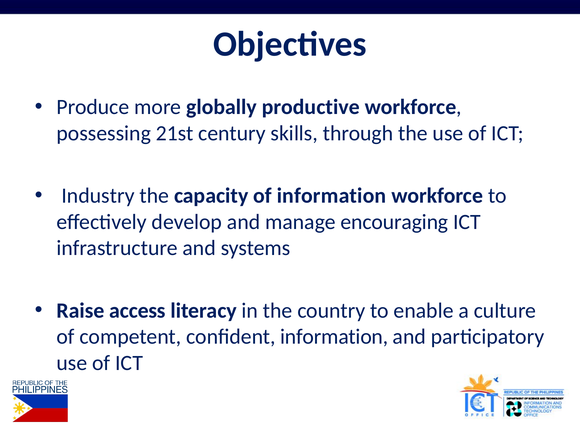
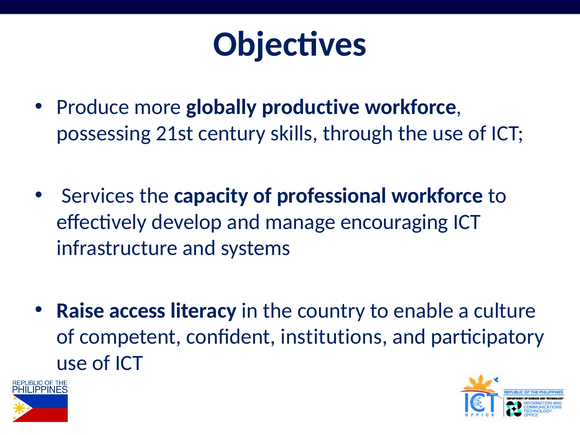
Industry: Industry -> Services (98, 196)
of information: information -> professional (332, 196)
confident information: information -> institutions (334, 337)
